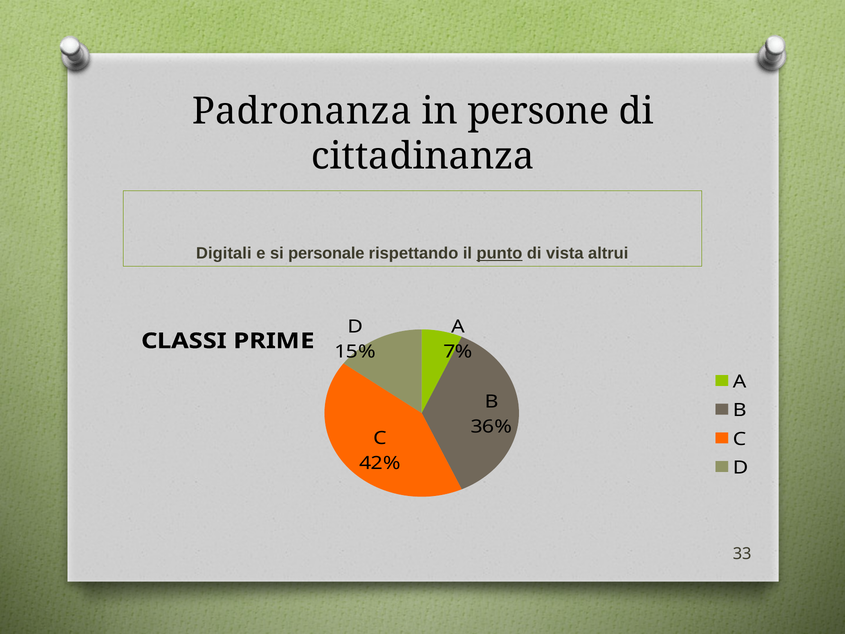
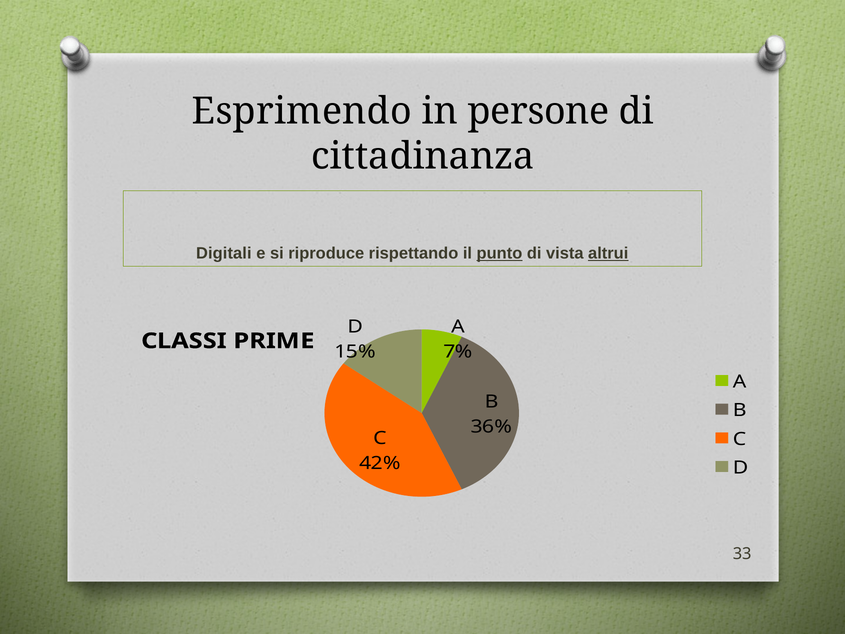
Padronanza: Padronanza -> Esprimendo (302, 111)
personale: personale -> riproduce (326, 253)
altrui underline: none -> present (608, 253)
